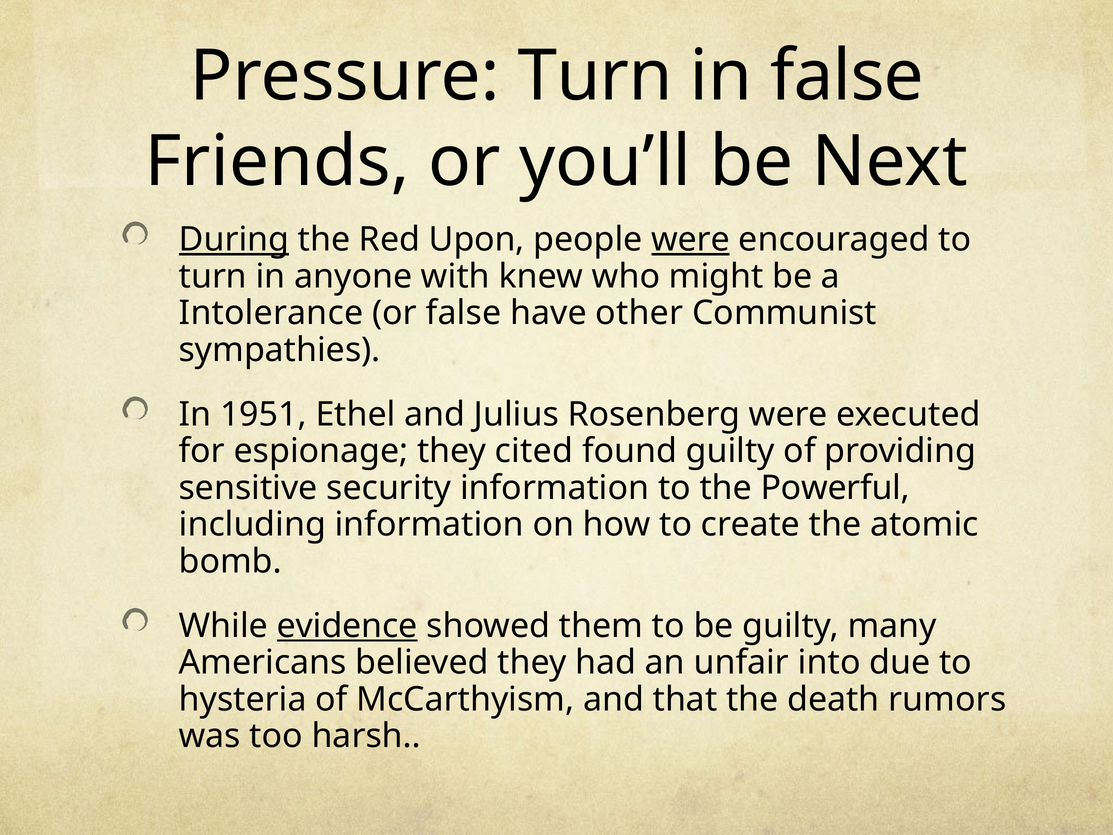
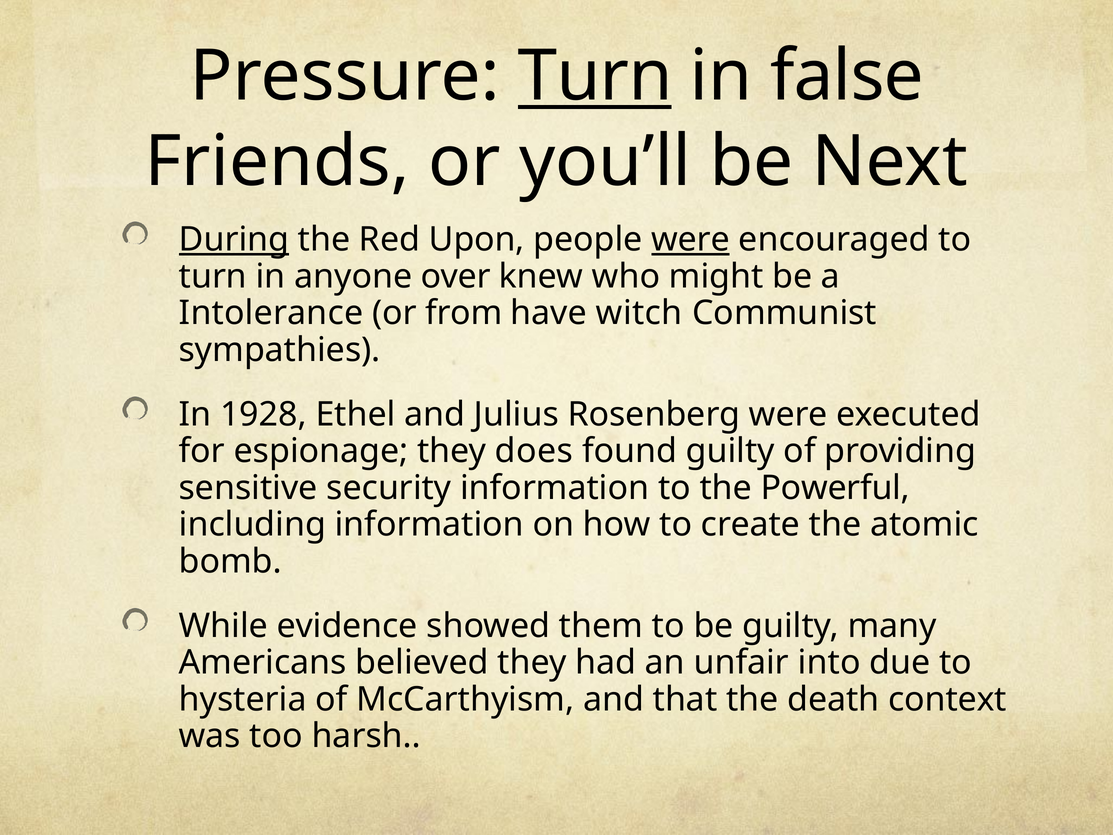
Turn underline: none -> present (595, 76)
with: with -> over (456, 276)
or false: false -> from (464, 313)
other: other -> witch (639, 313)
1951: 1951 -> 1928 (263, 414)
cited: cited -> does (534, 451)
evidence underline: present -> none (347, 626)
rumors: rumors -> context (947, 699)
